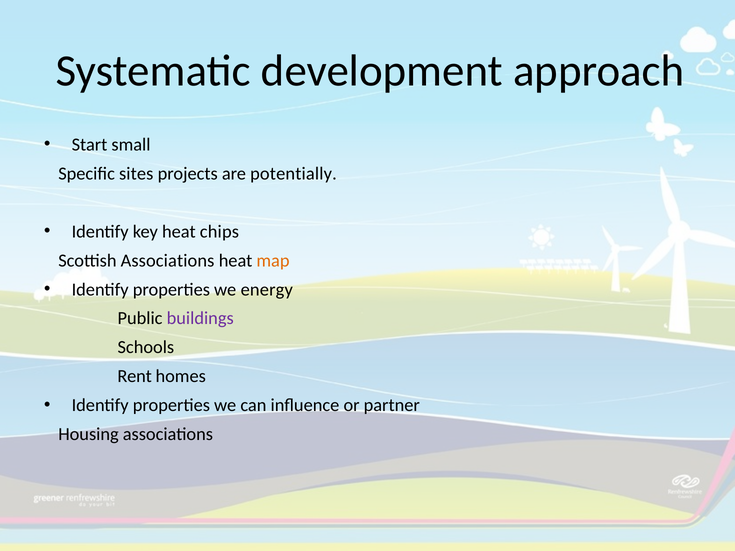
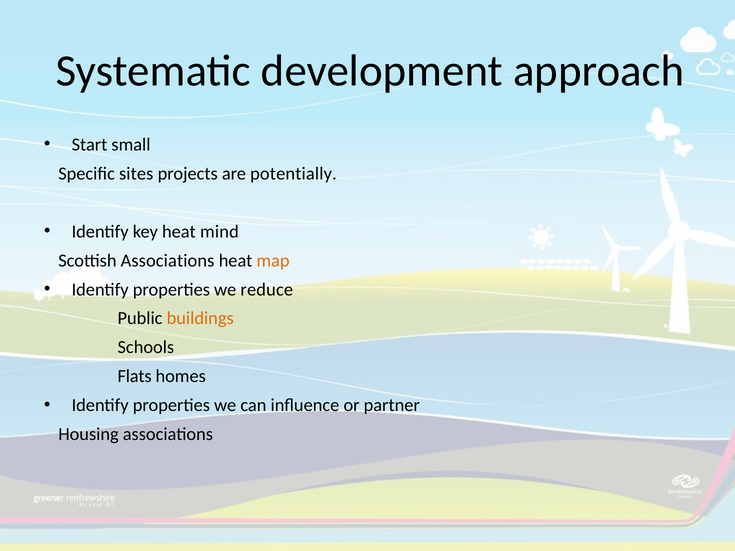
chips: chips -> mind (219, 232)
energy: energy -> reduce (267, 290)
buildings colour: purple -> orange (200, 319)
Rent: Rent -> Flats (135, 377)
